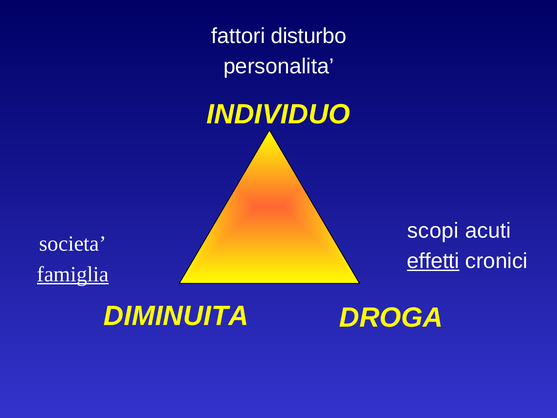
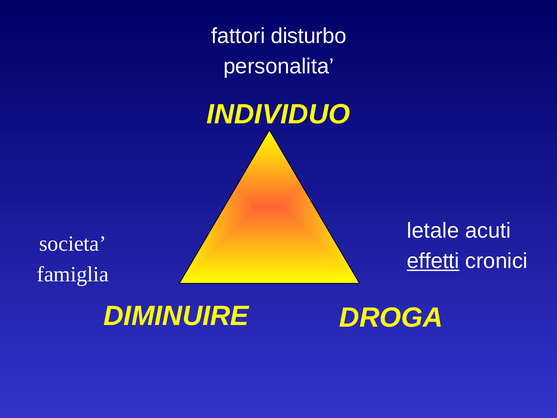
scopi: scopi -> letale (433, 231)
famiglia underline: present -> none (73, 274)
DIMINUITA: DIMINUITA -> DIMINUIRE (176, 316)
